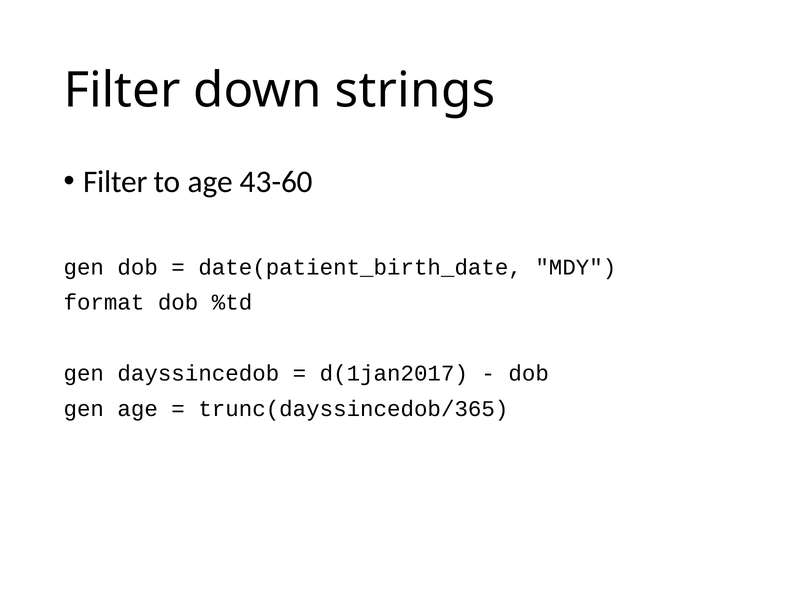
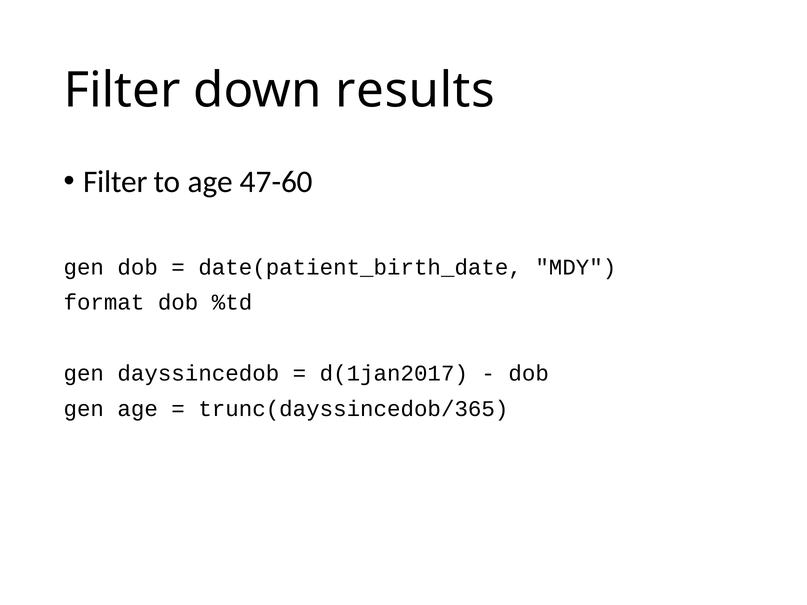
strings: strings -> results (415, 90)
43-60: 43-60 -> 47-60 (276, 182)
